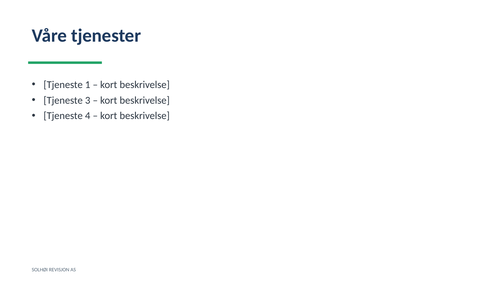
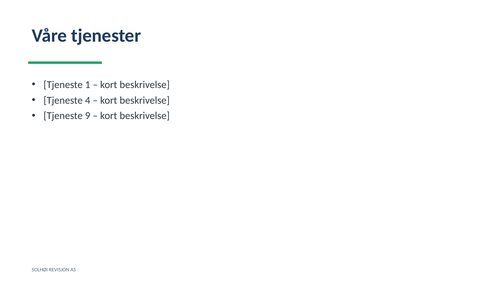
3: 3 -> 4 (88, 100)
4: 4 -> 9 (88, 116)
